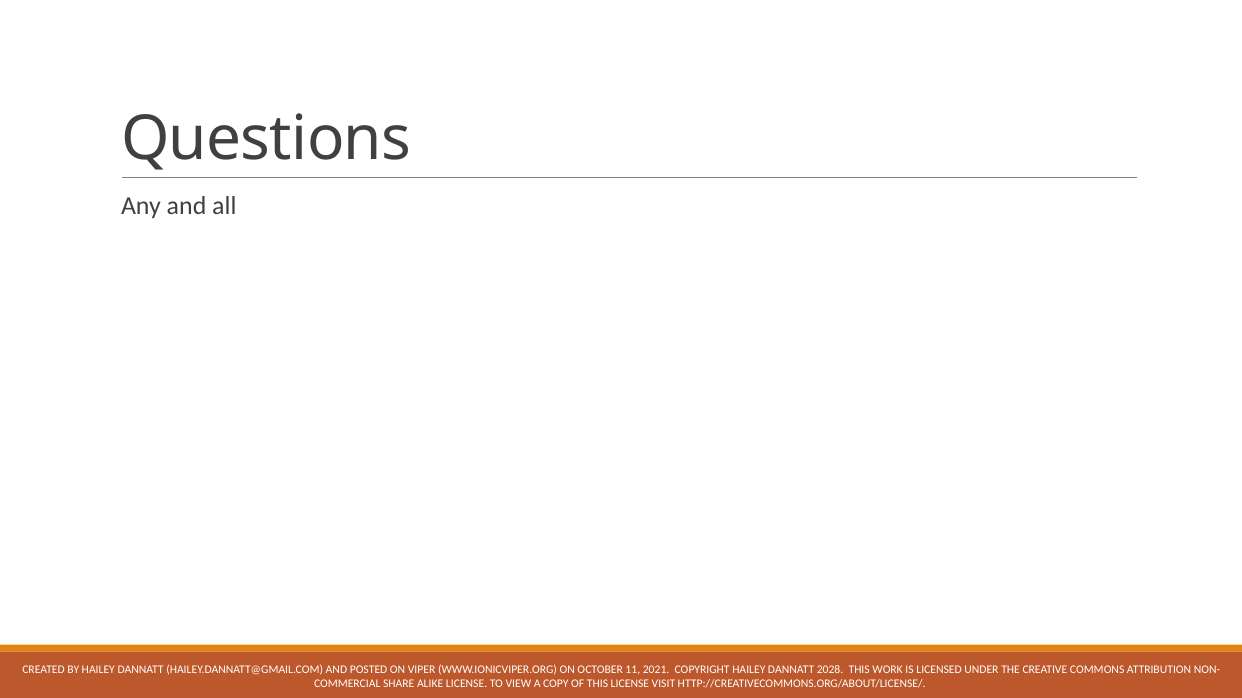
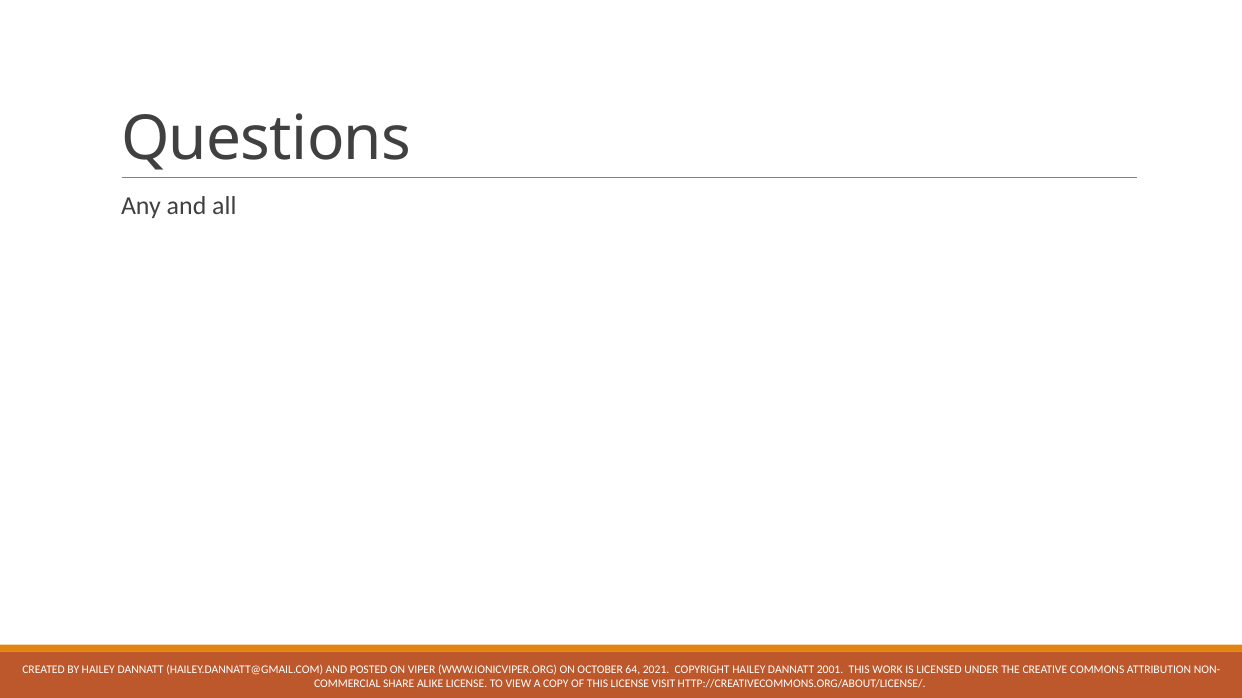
11: 11 -> 64 (633, 670)
2028: 2028 -> 2001 (830, 670)
